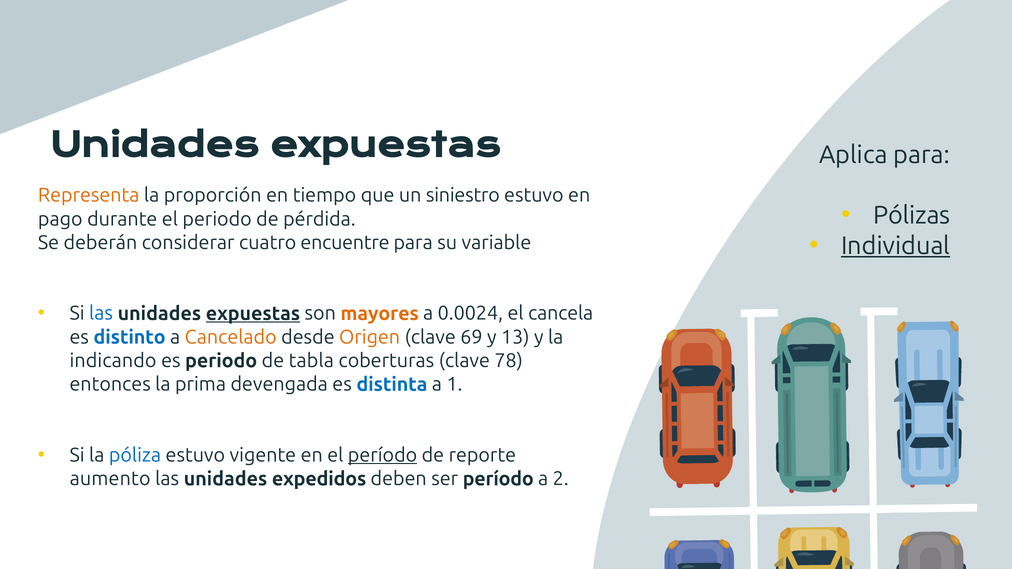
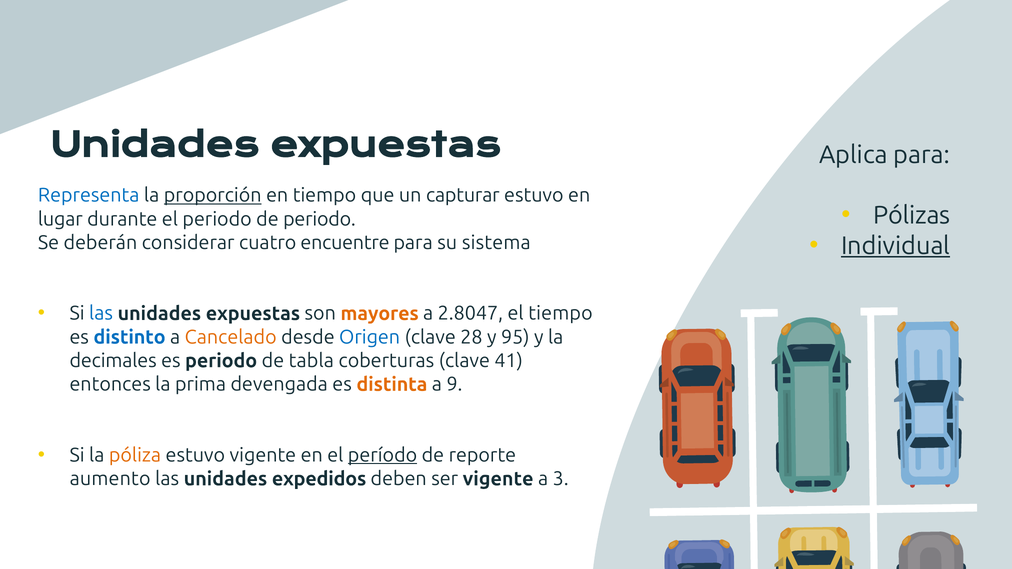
Representa colour: orange -> blue (89, 196)
proporción underline: none -> present (213, 196)
siniestro: siniestro -> capturar (463, 196)
pago: pago -> lugar (60, 219)
de pérdida: pérdida -> periodo (319, 219)
variable: variable -> sistema (496, 243)
expuestas underline: present -> none (253, 314)
0.0024: 0.0024 -> 2.8047 (470, 314)
el cancela: cancela -> tiempo (560, 314)
Origen colour: orange -> blue (370, 337)
69: 69 -> 28 (471, 337)
13: 13 -> 95 (515, 337)
indicando: indicando -> decimales (113, 361)
78: 78 -> 41 (509, 361)
distinta colour: blue -> orange (392, 385)
1: 1 -> 9 (454, 385)
póliza colour: blue -> orange (135, 455)
ser período: período -> vigente (498, 479)
2: 2 -> 3 (561, 479)
